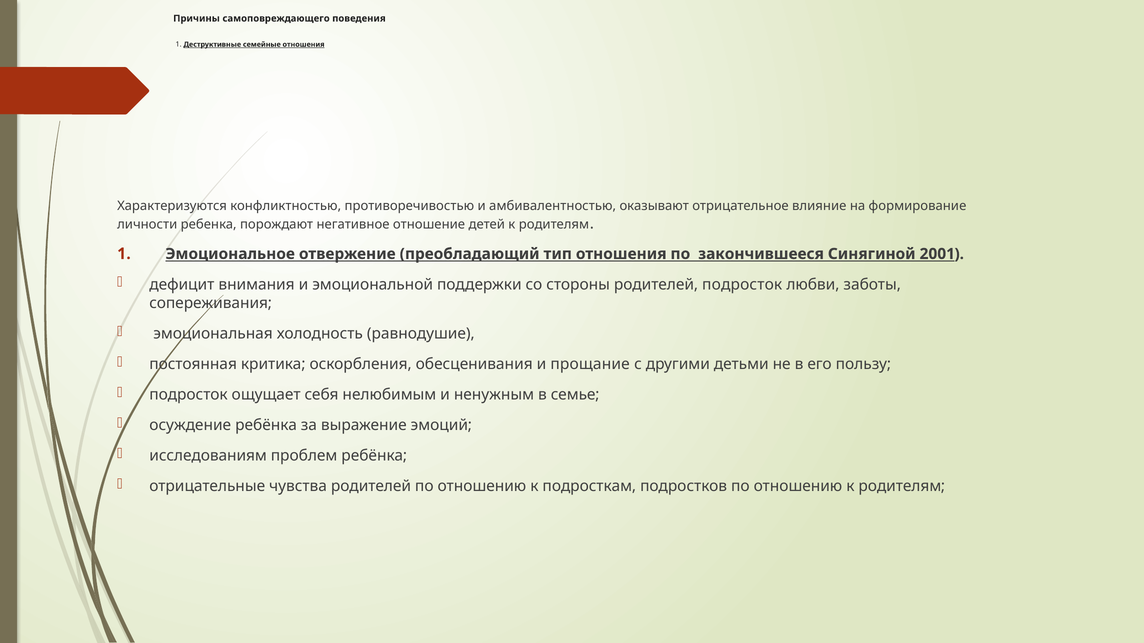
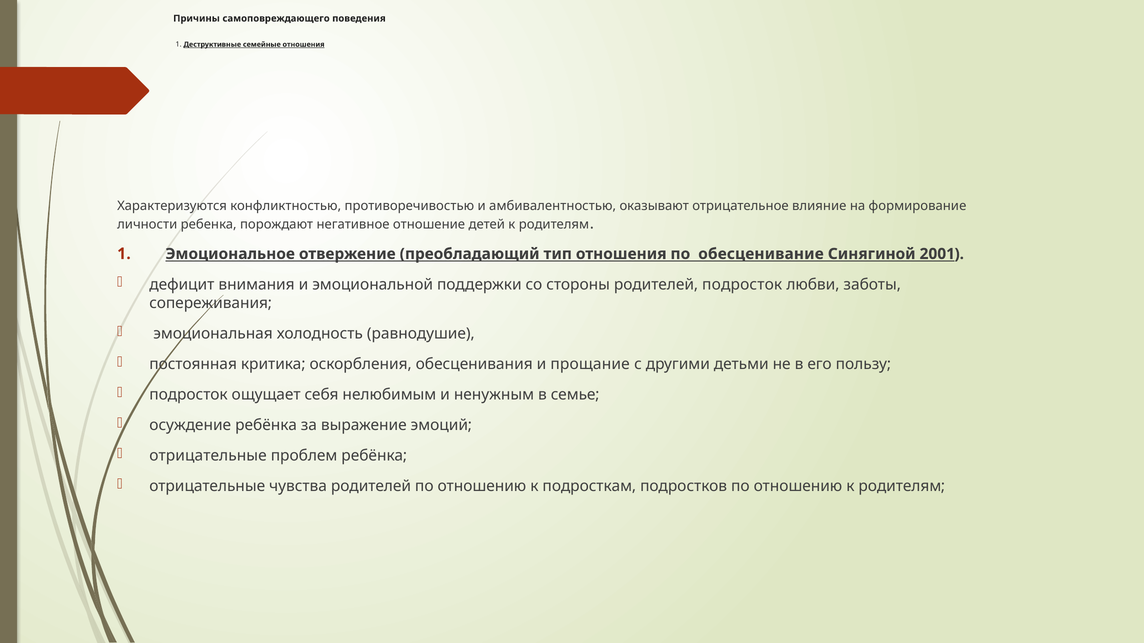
закончившееся: закончившееся -> обесценивание (761, 254)
исследованиям: исследованиям -> отрицательные (208, 456)
